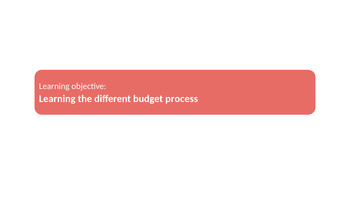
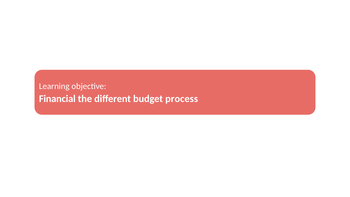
Learning: Learning -> Financial (57, 99)
